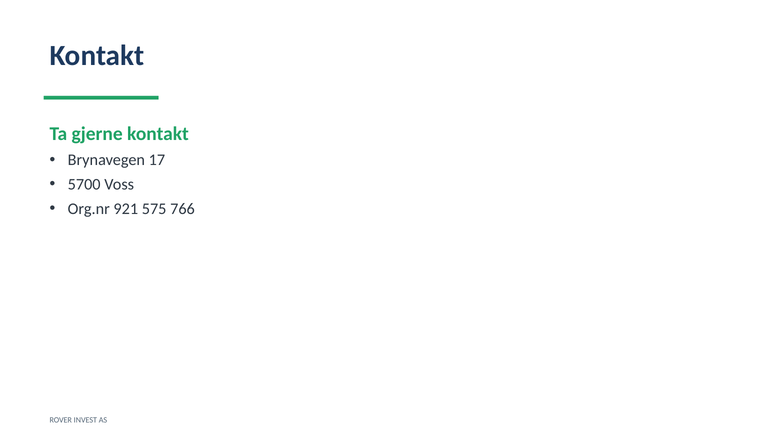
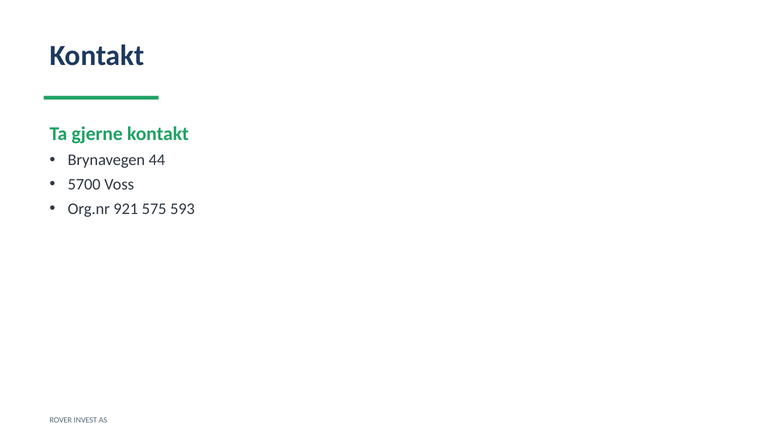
17: 17 -> 44 (157, 160)
766: 766 -> 593 (182, 209)
